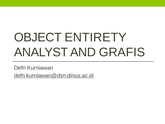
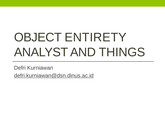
GRAFIS: GRAFIS -> THINGS (122, 52)
